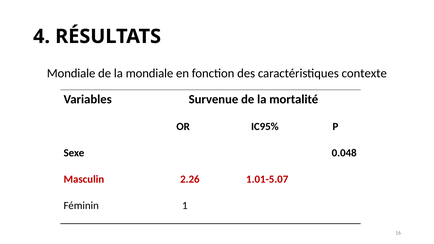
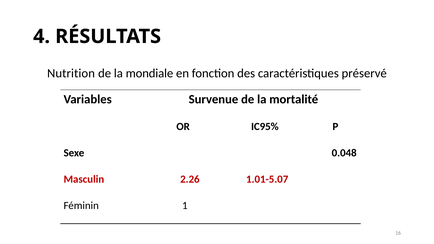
Mondiale: Mondiale -> Nutrition (71, 73)
contexte: contexte -> préservé (364, 73)
